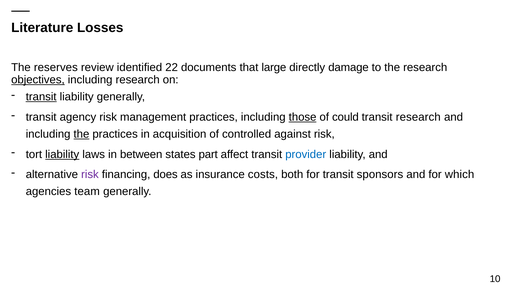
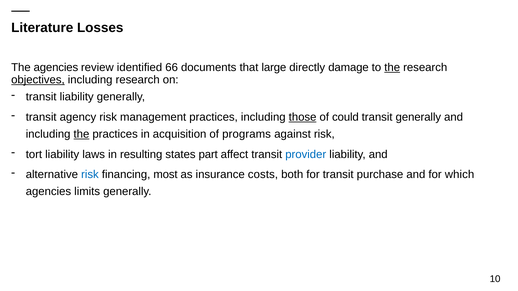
The reserves: reserves -> agencies (56, 68)
22: 22 -> 66 (172, 68)
the underline: none -> present (392, 68)
transit underline: present -> none (41, 97)
transit research: research -> generally (418, 117)
controlled: controlled -> programs (247, 134)
liability underline: present -> none (62, 155)
between: between -> resulting (141, 155)
risk colour: purple -> blue (90, 175)
does: does -> most (165, 175)
sponsors: sponsors -> purchase (380, 175)
team: team -> limits (87, 192)
